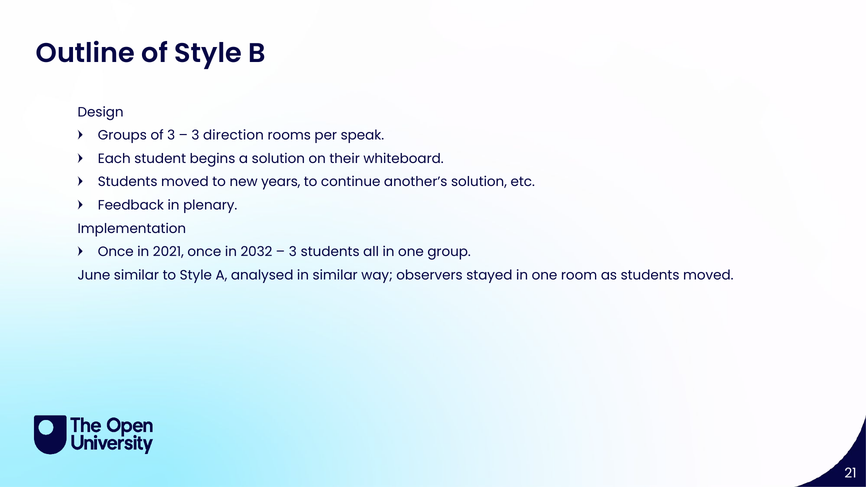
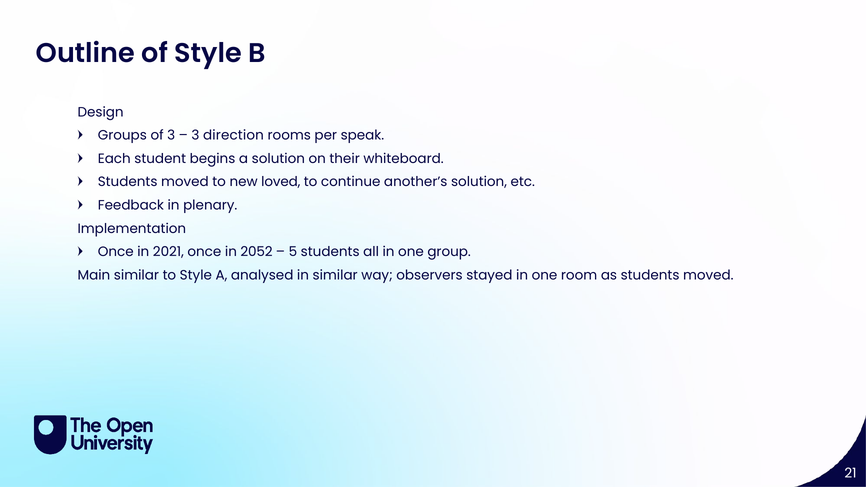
years: years -> loved (281, 182)
2032: 2032 -> 2052 (256, 252)
3: 3 -> 5 (293, 252)
June: June -> Main (94, 275)
